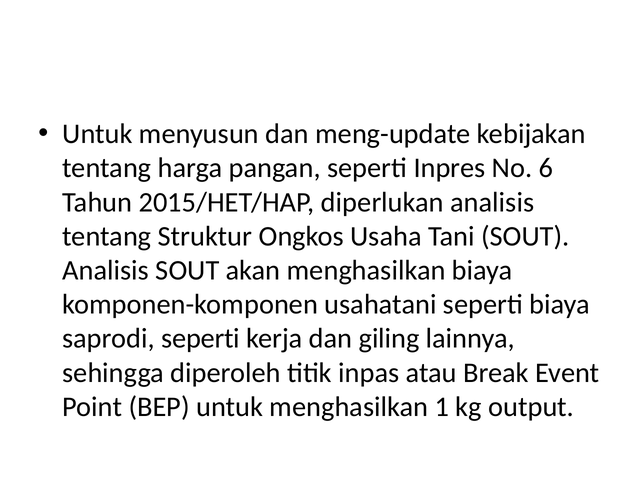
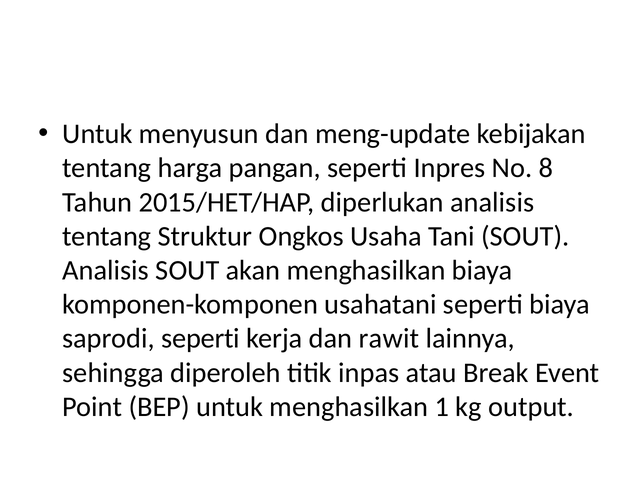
6: 6 -> 8 (546, 168)
giling: giling -> rawit (389, 339)
